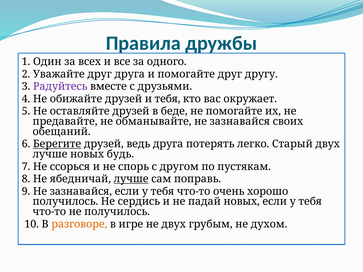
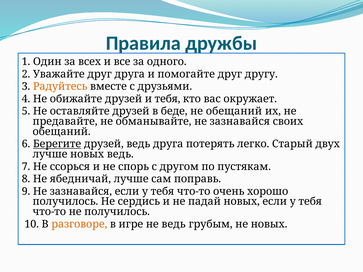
Радуйтесь colour: purple -> orange (60, 87)
не помогайте: помогайте -> обещаний (234, 111)
новых будь: будь -> ведь (120, 154)
лучше underline: present -> none (131, 179)
не двух: двух -> ведь (174, 224)
не духом: духом -> новых (269, 224)
